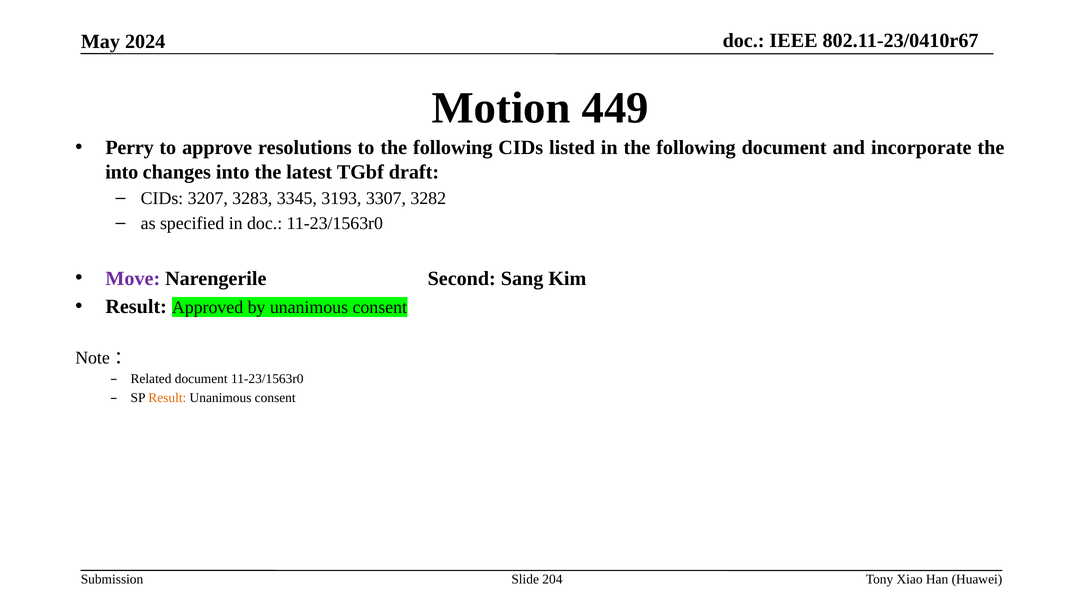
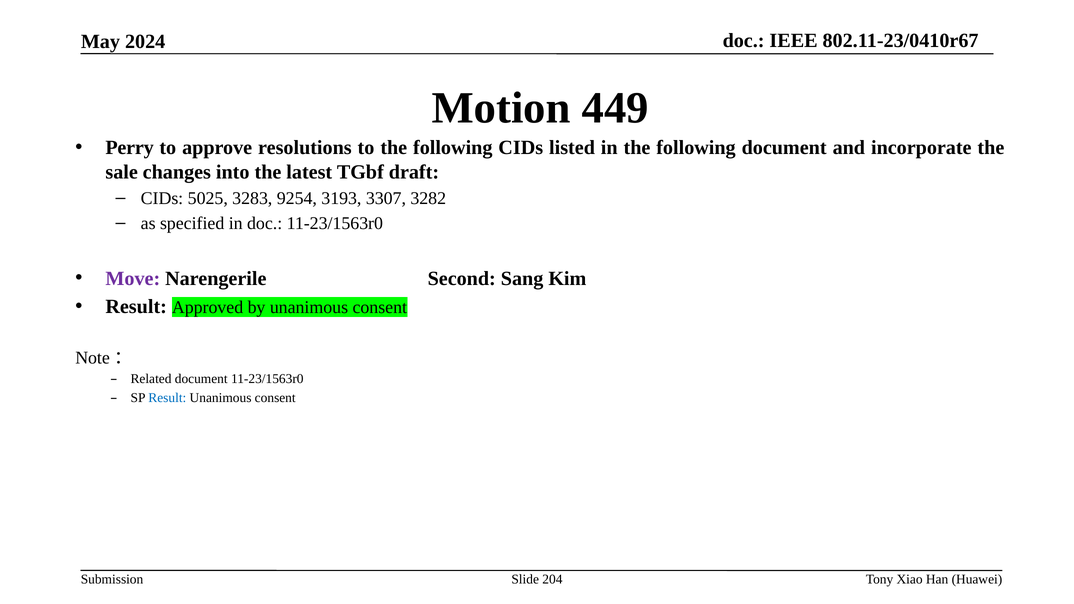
into: into -> sale (122, 172)
3207: 3207 -> 5025 (208, 198)
3345: 3345 -> 9254 (297, 198)
Result colour: orange -> blue (167, 398)
